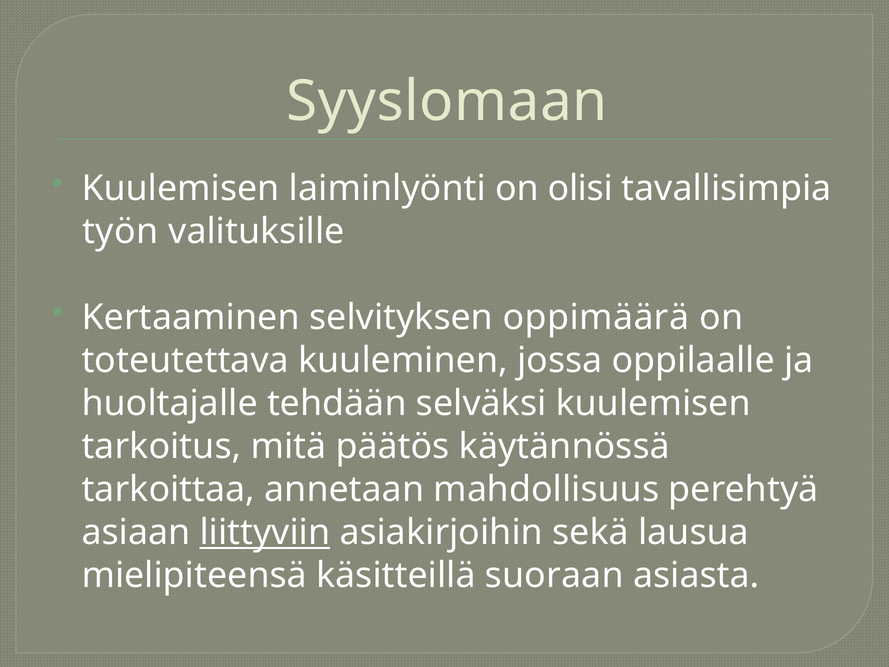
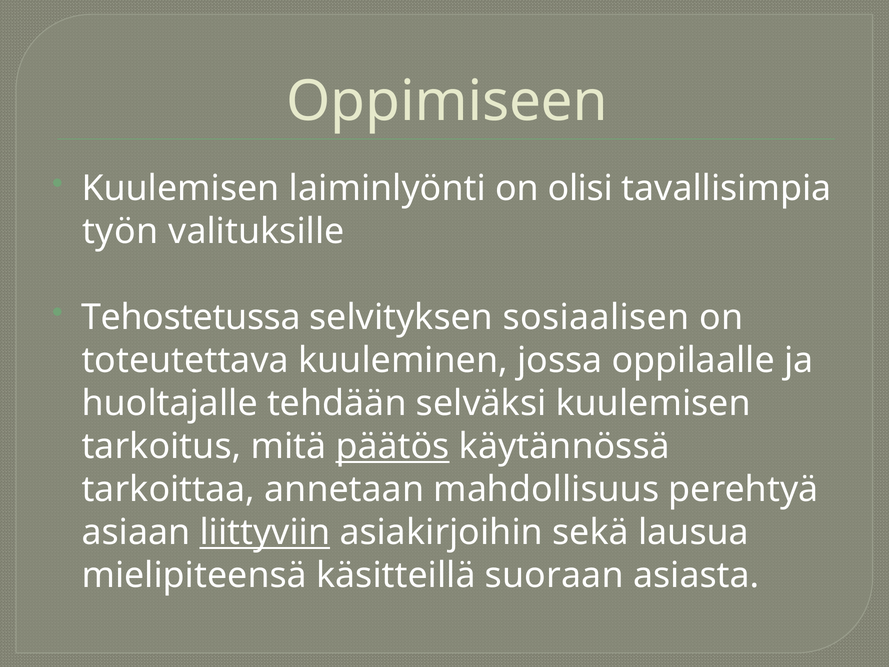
Syyslomaan: Syyslomaan -> Oppimiseen (447, 101)
Kertaaminen: Kertaaminen -> Tehostetussa (191, 317)
oppimäärä: oppimäärä -> sosiaalisen (596, 317)
päätös underline: none -> present (393, 446)
